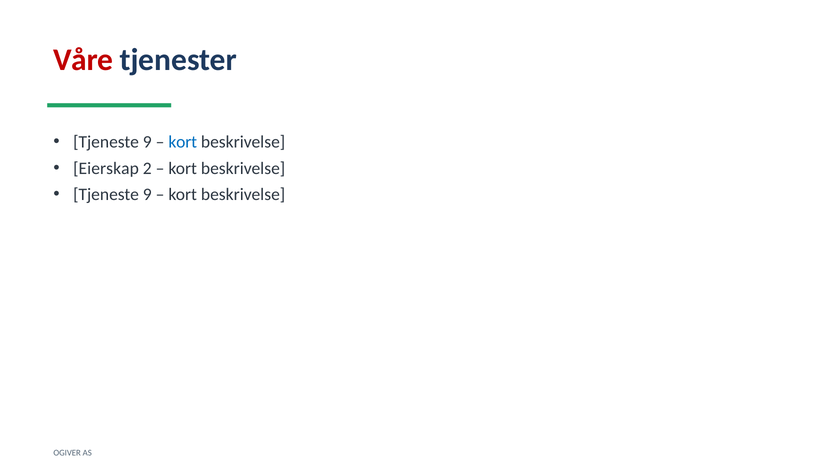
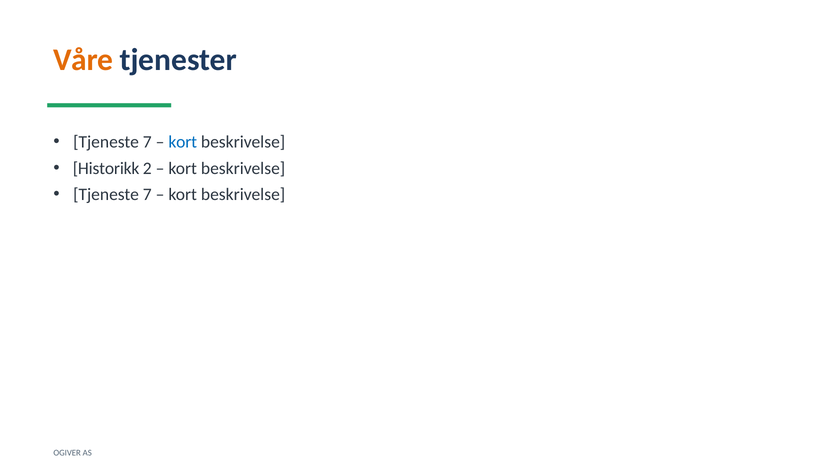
Våre colour: red -> orange (83, 60)
9: 9 -> 7 (147, 142)
Eierskap: Eierskap -> Historikk (106, 169)
9: 9 -> 7 (147, 195)
